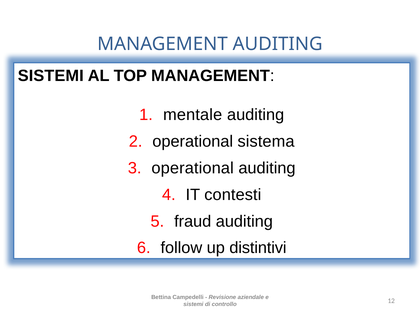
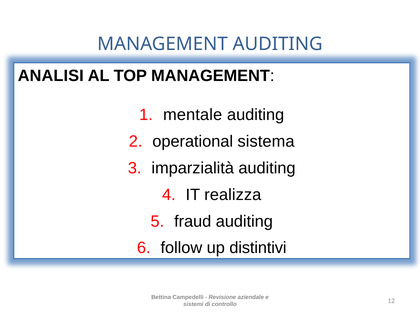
SISTEMI: SISTEMI -> ANALISI (51, 76)
operational: operational -> imparzialità (193, 168)
contesti: contesti -> realizza (233, 195)
